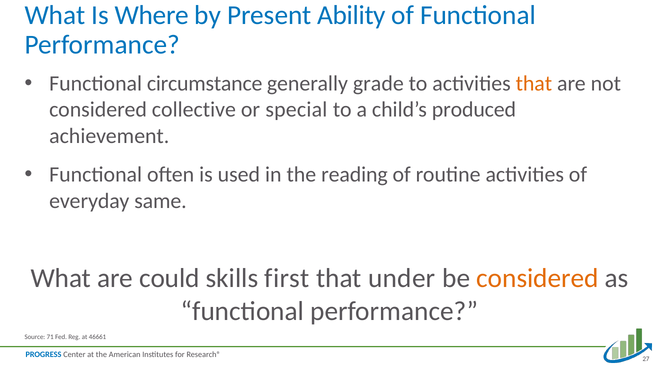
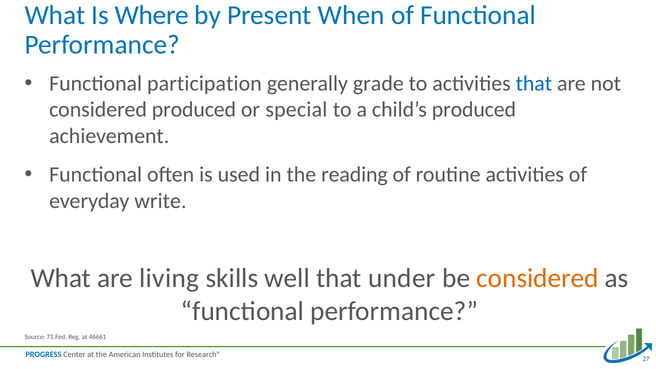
Ability: Ability -> When (351, 15)
circumstance: circumstance -> participation (204, 84)
that colour: orange -> blue (534, 84)
considered collective: collective -> produced (194, 110)
same: same -> write (160, 201)
could: could -> living (169, 278)
first: first -> well (287, 278)
